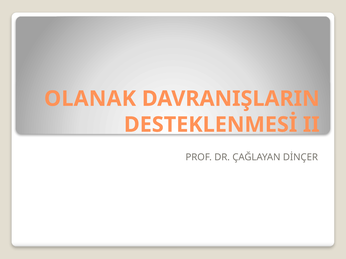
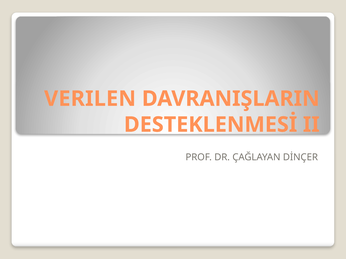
OLANAK: OLANAK -> VERILEN (90, 99)
